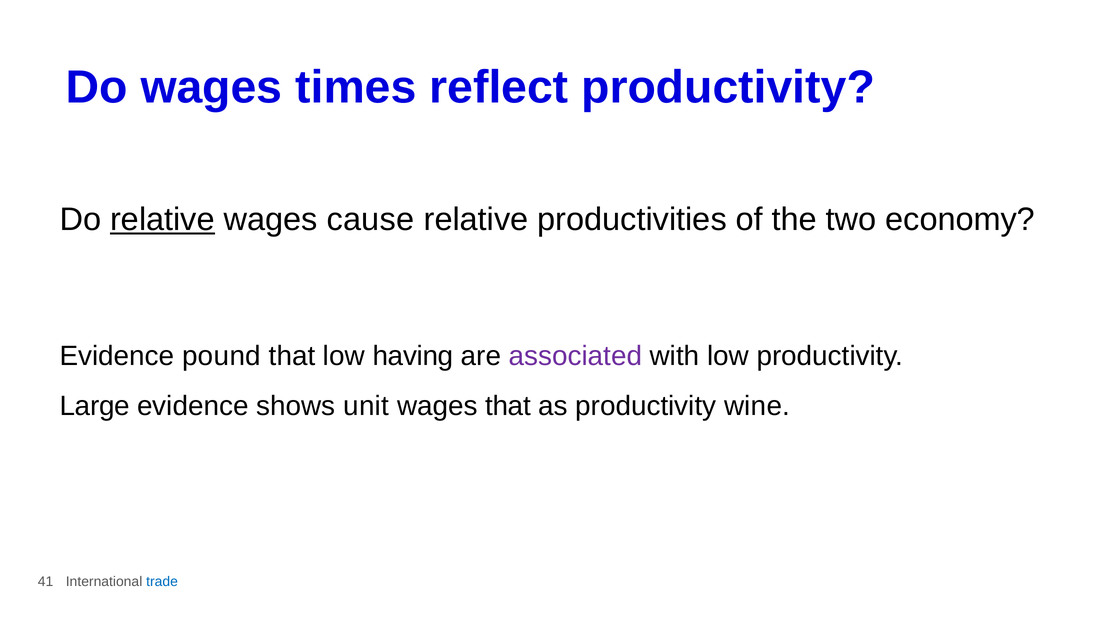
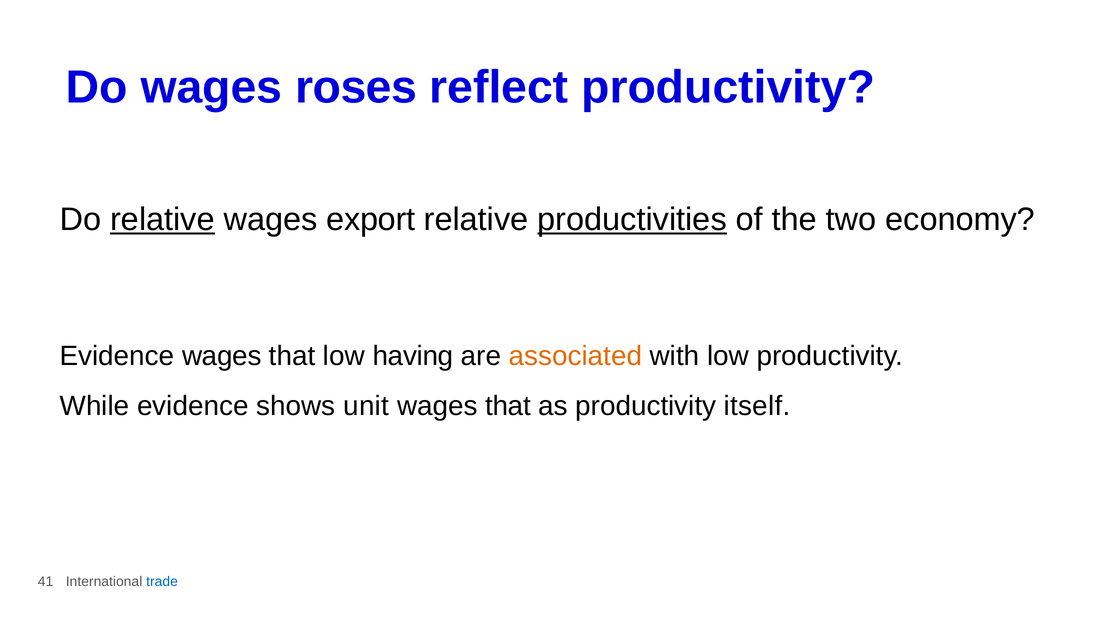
times: times -> roses (356, 88)
cause: cause -> export (371, 220)
productivities underline: none -> present (632, 220)
Evidence pound: pound -> wages (222, 356)
associated colour: purple -> orange (575, 356)
Large: Large -> While (95, 406)
wine: wine -> itself (757, 406)
